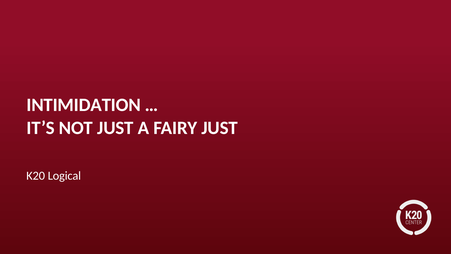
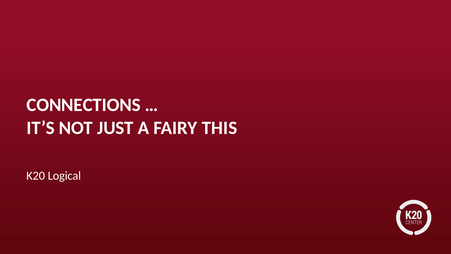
INTIMIDATION: INTIMIDATION -> CONNECTIONS (84, 105)
FAIRY JUST: JUST -> THIS (220, 128)
